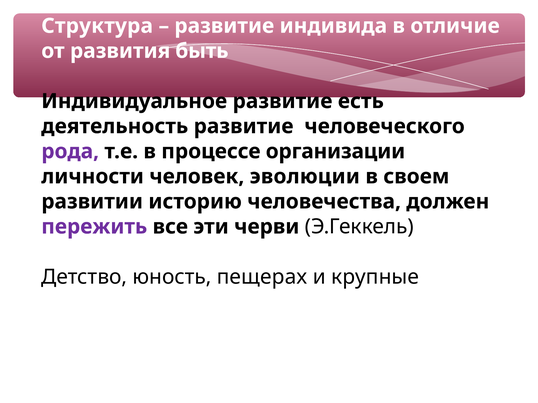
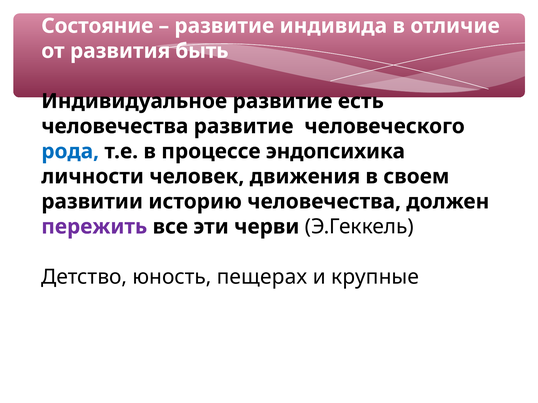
Структура: Структура -> Состояние (97, 26)
деятельность: деятельность -> человечества (115, 126)
рода colour: purple -> blue (70, 152)
организации: организации -> эндопсихика (335, 152)
эволюции: эволюции -> движения (305, 177)
